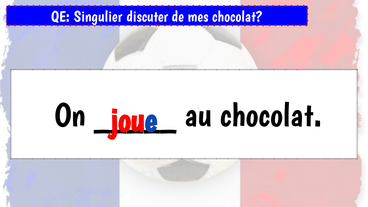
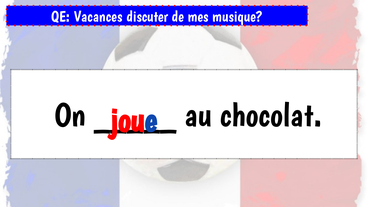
Singulier: Singulier -> Vacances (98, 17)
mes chocolat: chocolat -> musique (237, 17)
